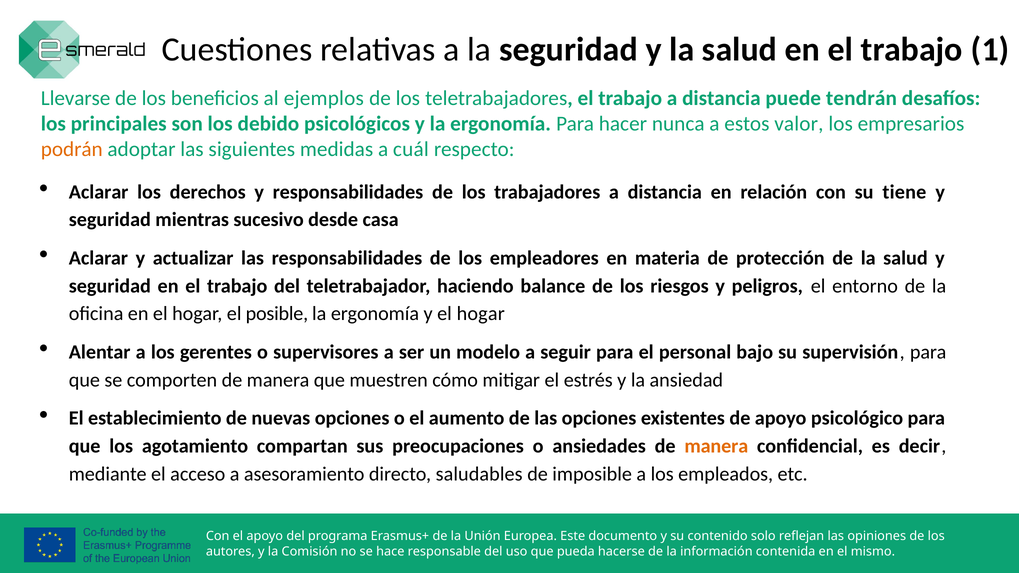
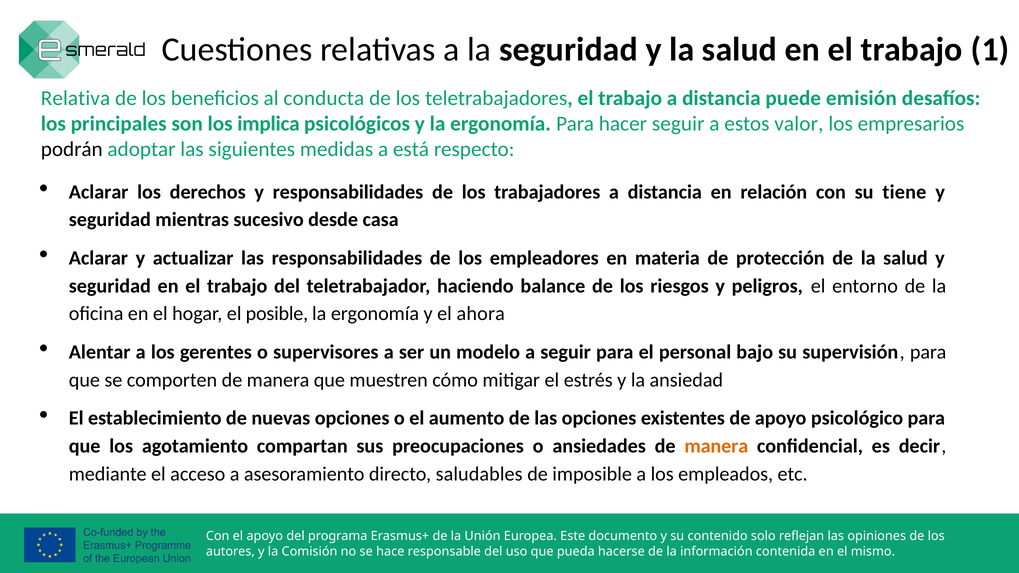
Llevarse: Llevarse -> Relativa (76, 98)
ejemplos: ejemplos -> conducta (324, 98)
tendrán: tendrán -> emisión (861, 98)
debido: debido -> implica (269, 124)
hacer nunca: nunca -> seguir (678, 124)
podrán colour: orange -> black (72, 149)
cuál: cuál -> está (411, 149)
y el hogar: hogar -> ahora (481, 314)
